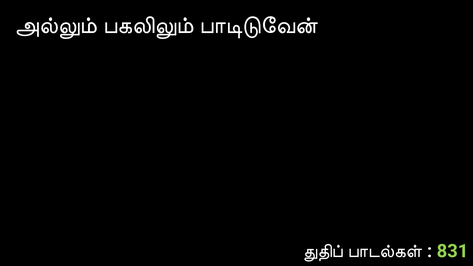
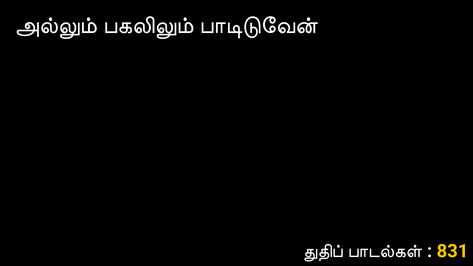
831 colour: light green -> yellow (452, 251)
